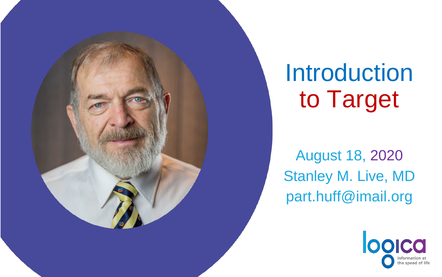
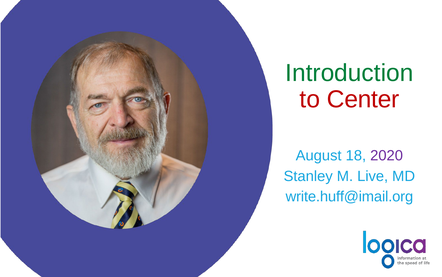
Introduction colour: blue -> green (349, 73)
Target: Target -> Center (363, 99)
part.huff@imail.org: part.huff@imail.org -> write.huff@imail.org (349, 196)
